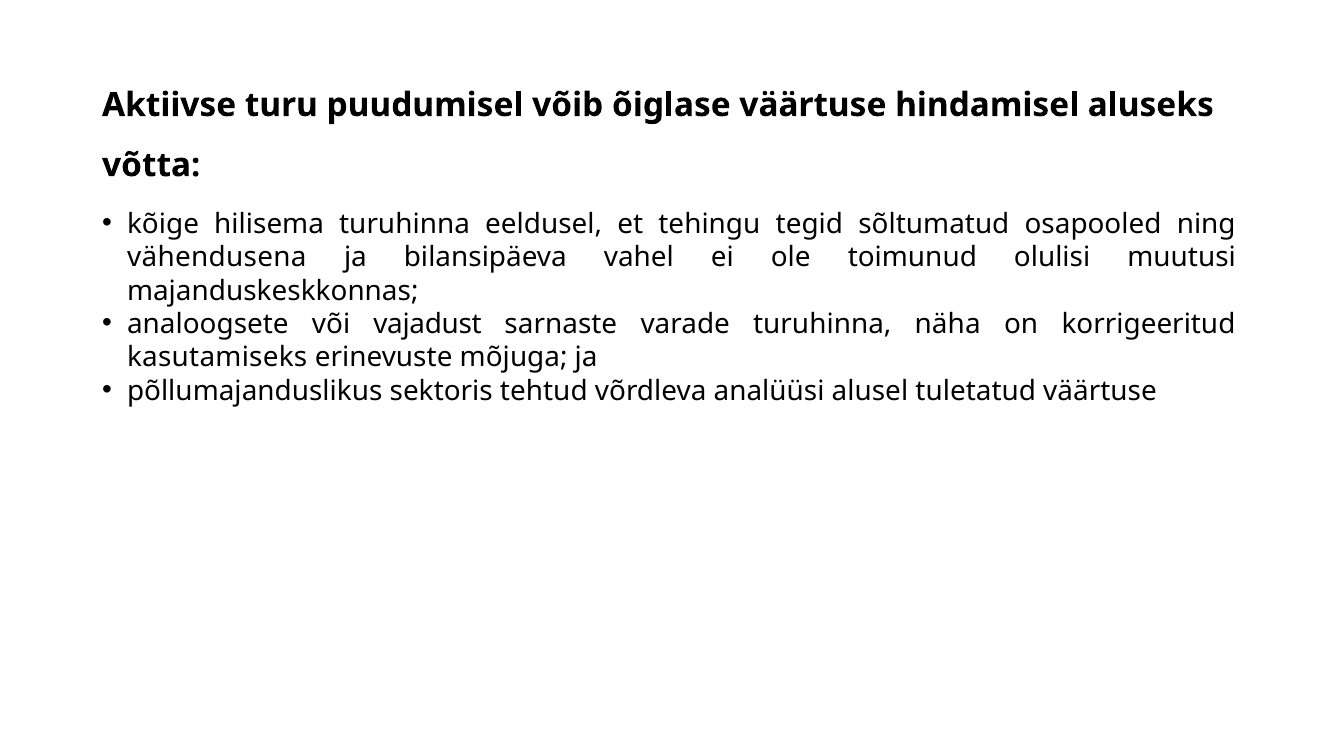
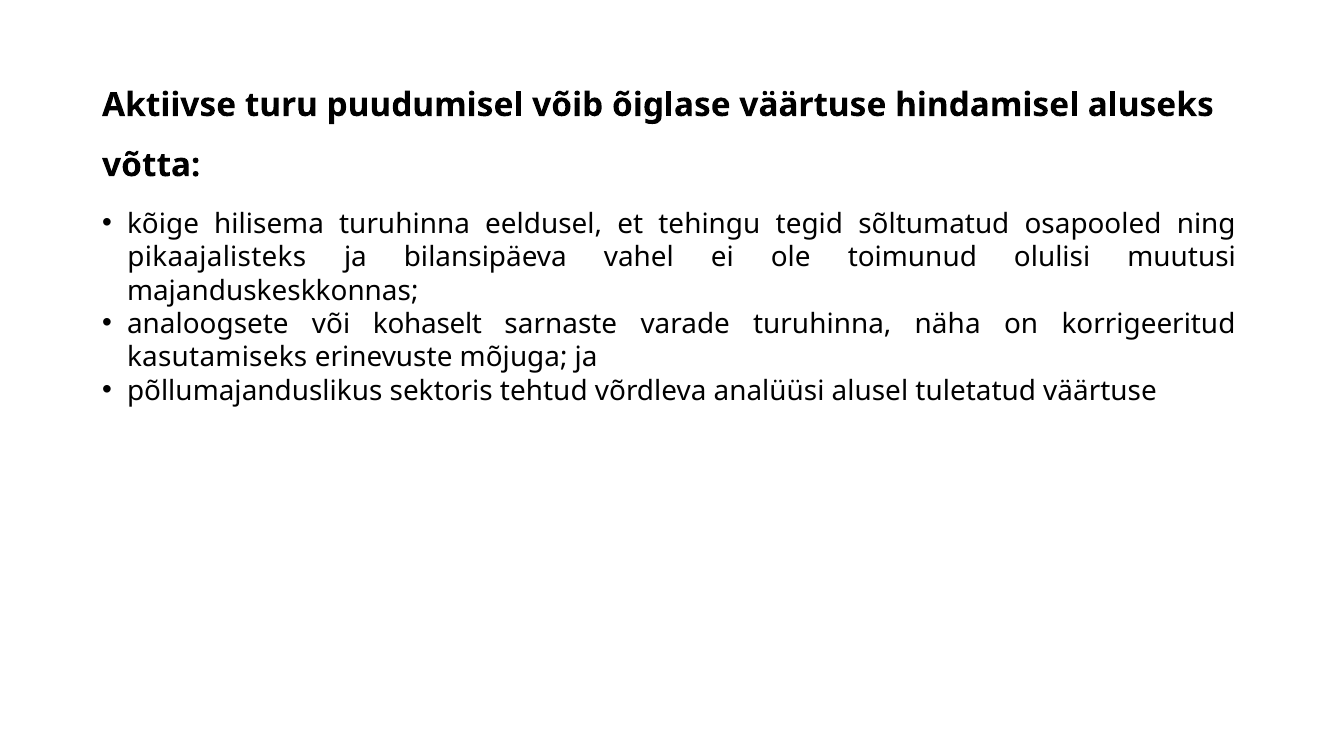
vähendusena: vähendusena -> pikaajalisteks (217, 258)
vajadust: vajadust -> kohaselt (428, 325)
